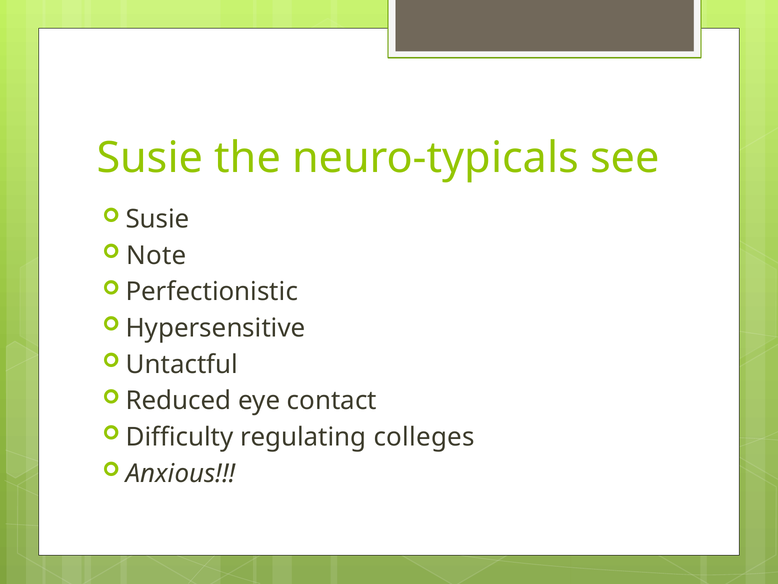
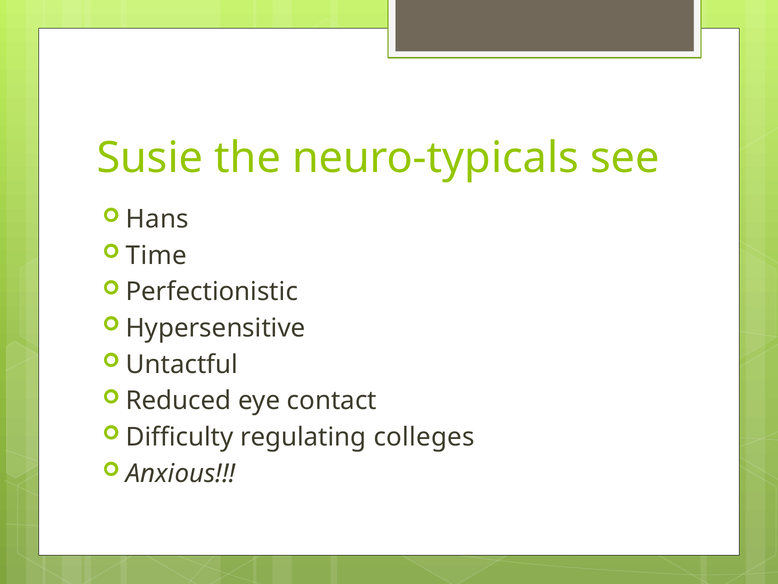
Susie: Susie -> Hans (157, 219)
Note: Note -> Time (156, 255)
